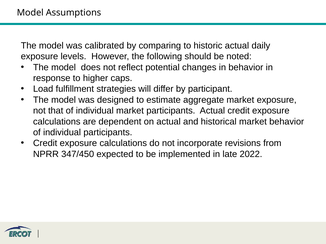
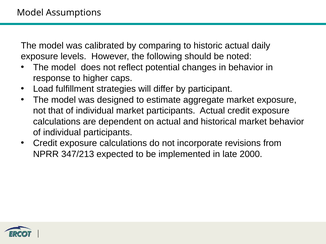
347/450: 347/450 -> 347/213 (78, 154)
2022: 2022 -> 2000 (251, 154)
